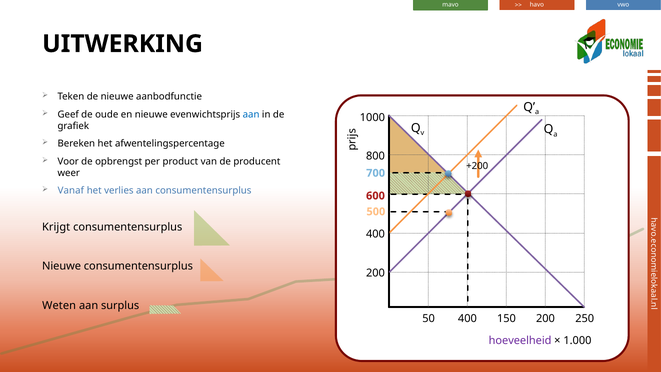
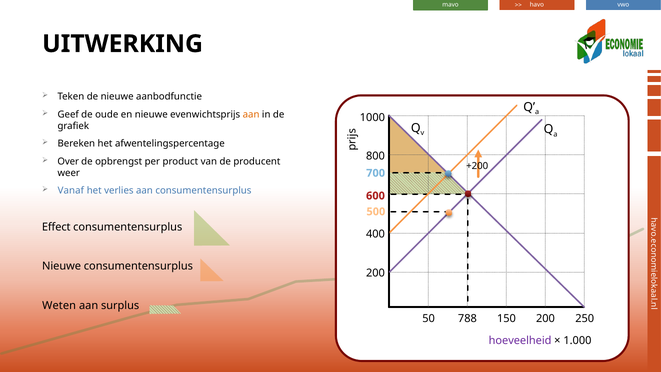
aan colour: blue -> orange (251, 114)
Voor: Voor -> Over (68, 161)
Krijgt: Krijgt -> Effect (56, 227)
50 400: 400 -> 788 (467, 319)
